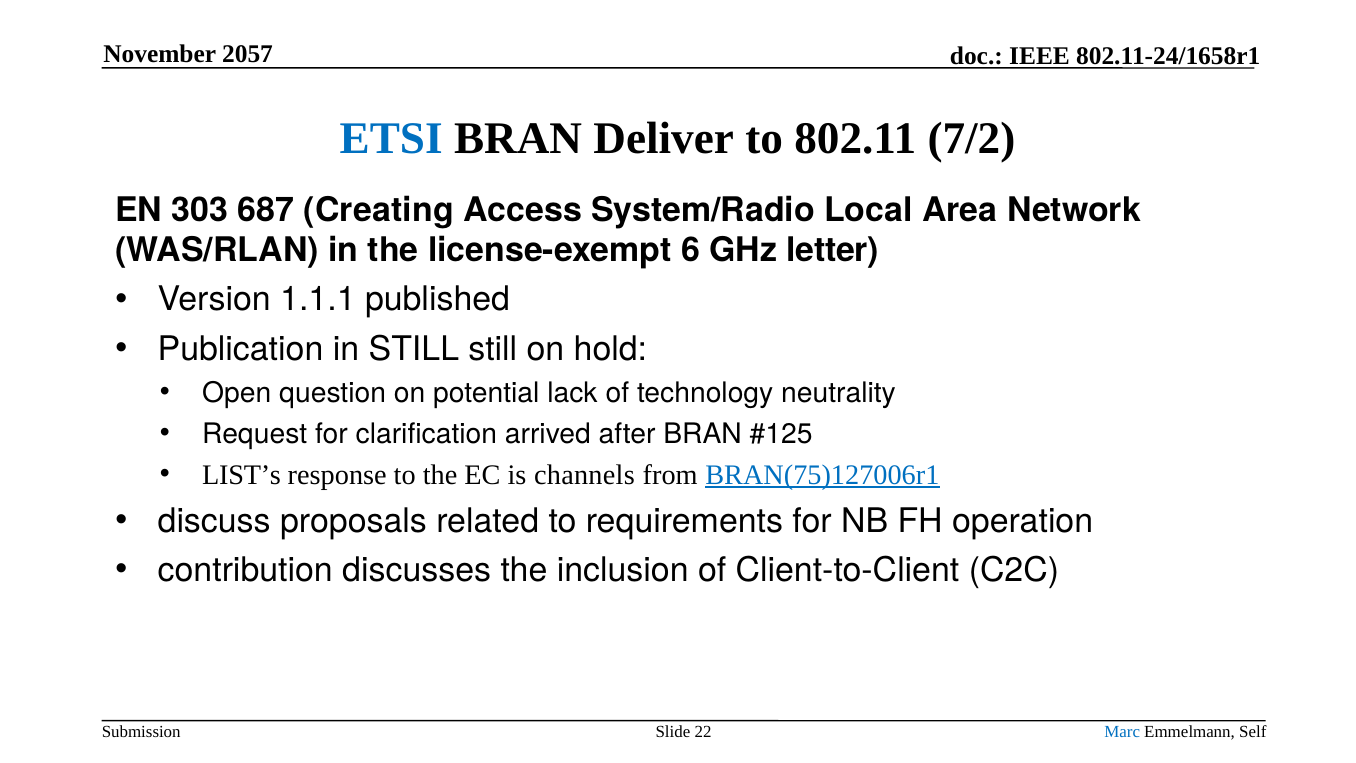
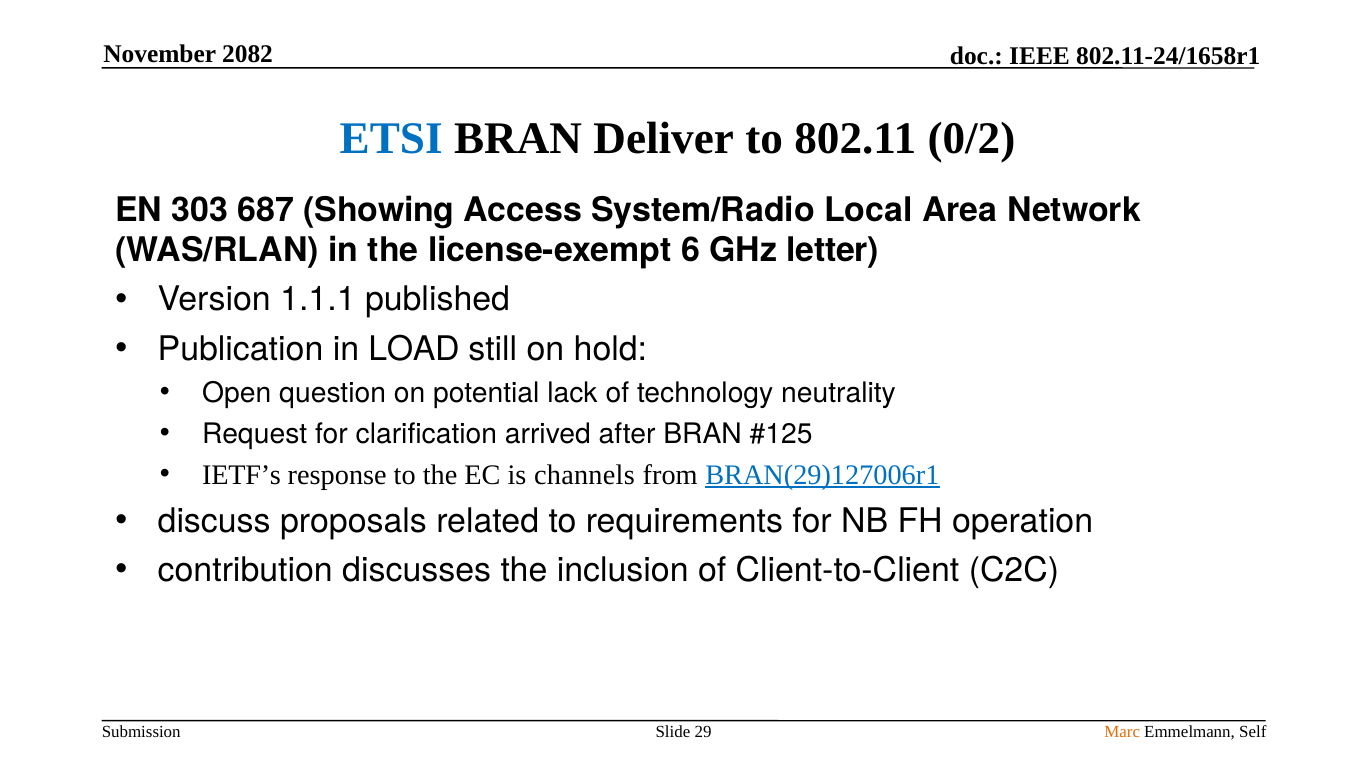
2057: 2057 -> 2082 (248, 54)
7/2: 7/2 -> 0/2 (971, 139)
Creating: Creating -> Showing (379, 210)
in STILL: STILL -> LOAD (414, 349)
LIST’s: LIST’s -> IETF’s (242, 475)
BRAN(75)127006r1: BRAN(75)127006r1 -> BRAN(29)127006r1 (822, 475)
22: 22 -> 29 (703, 732)
Marc colour: blue -> orange (1122, 732)
